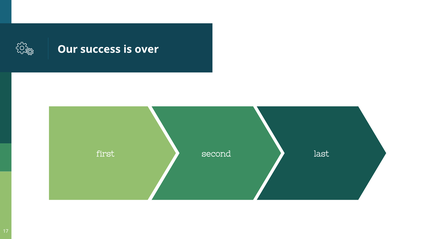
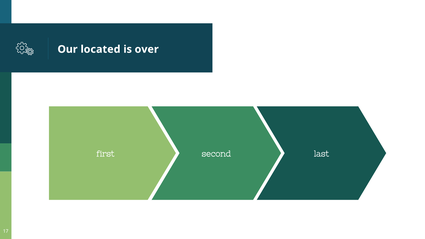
success: success -> located (100, 49)
